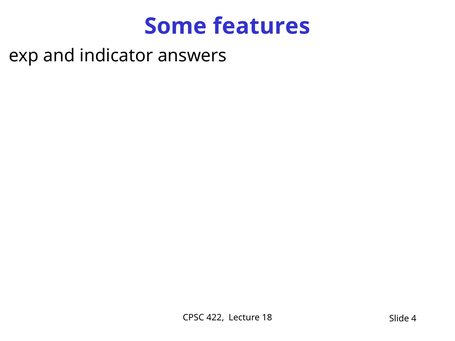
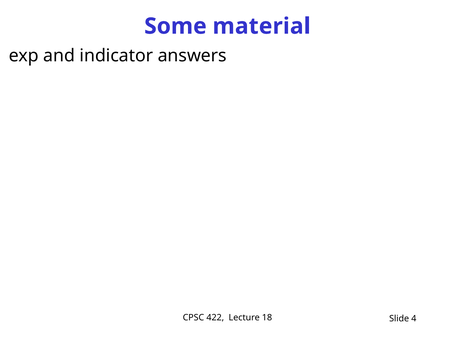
features: features -> material (262, 26)
